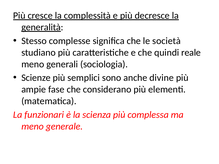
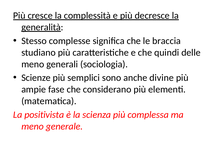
società: società -> braccia (167, 41)
reale: reale -> delle (191, 53)
funzionari: funzionari -> positivista (44, 115)
